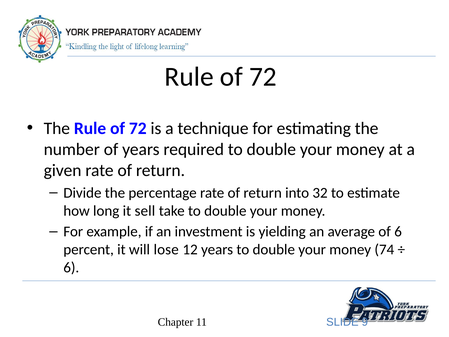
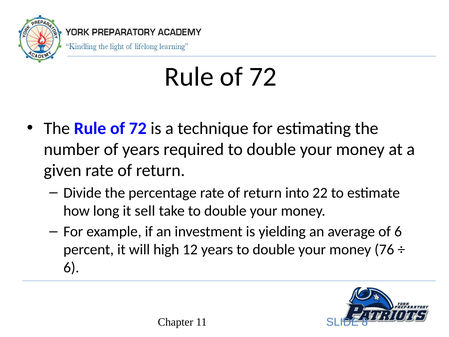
32: 32 -> 22 (320, 193)
lose: lose -> high (166, 250)
74: 74 -> 76 (384, 250)
9: 9 -> 8 (365, 322)
